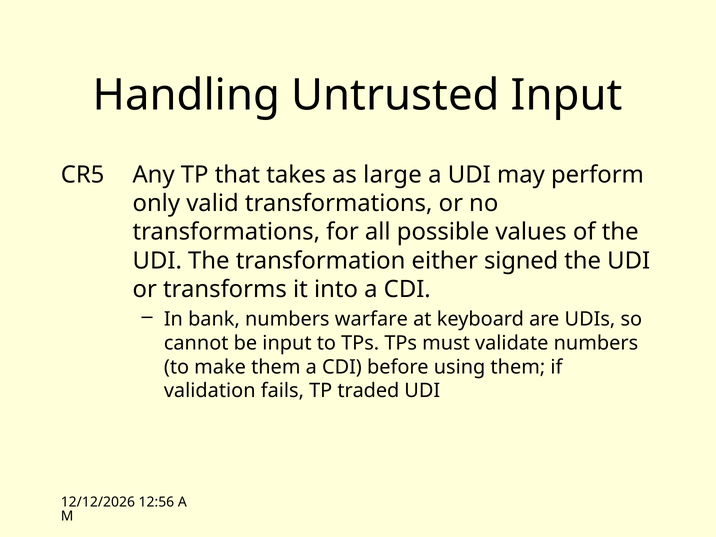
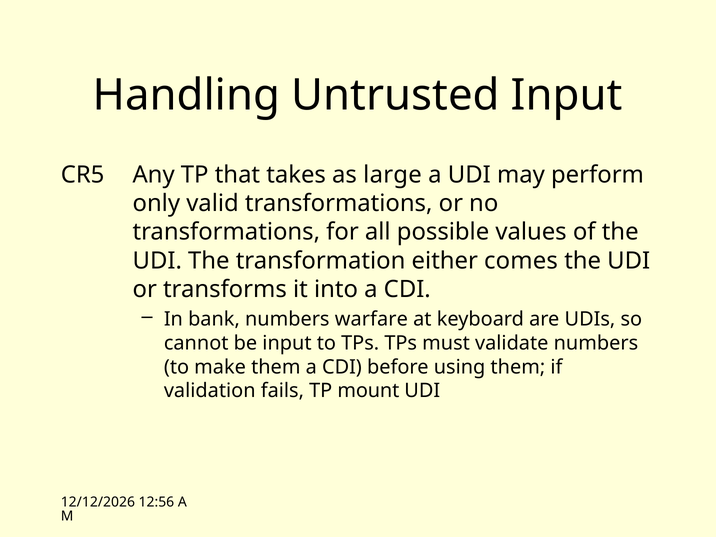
signed: signed -> comes (521, 261)
traded: traded -> mount (368, 391)
